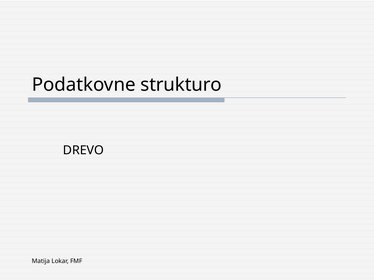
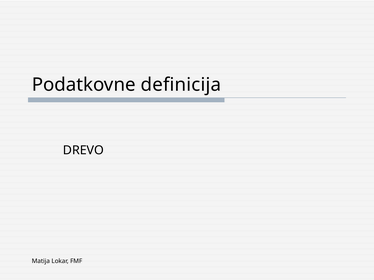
strukturo: strukturo -> definicija (181, 85)
